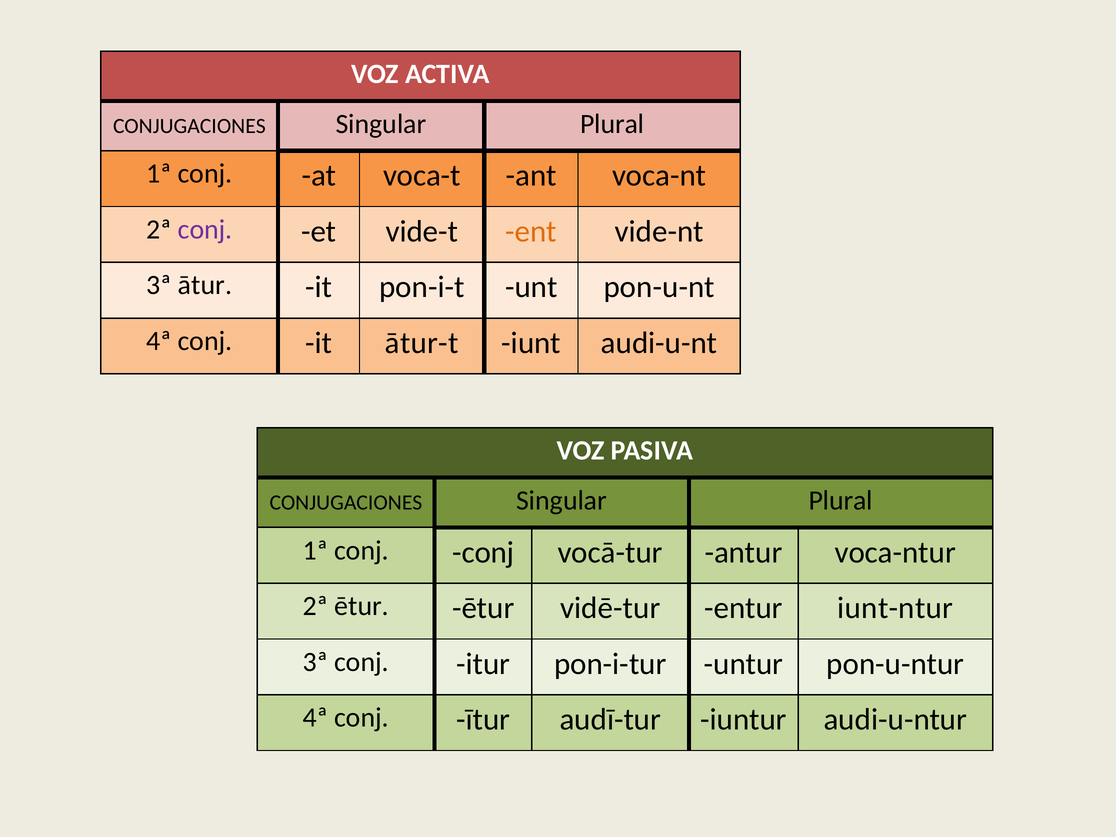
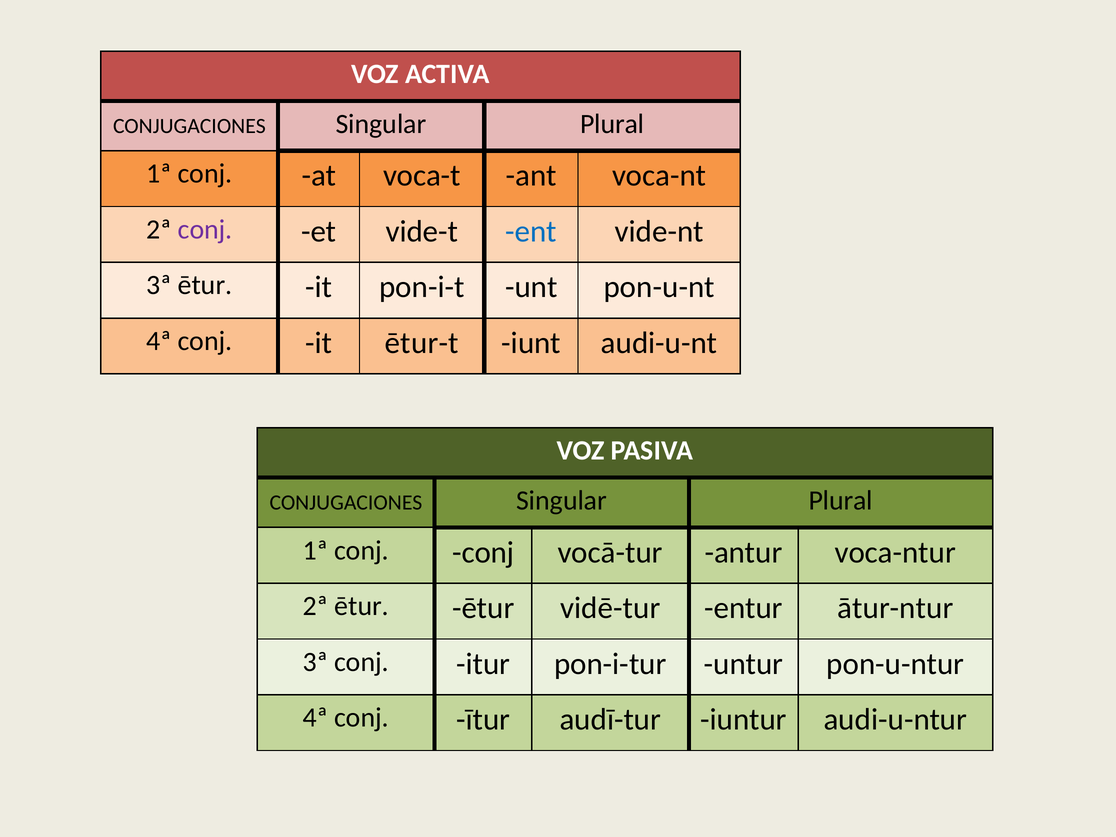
ent colour: orange -> blue (531, 231)
3ª ātur: ātur -> ētur (205, 285)
ātur-t: ātur-t -> ētur-t (422, 343)
iunt-ntur: iunt-ntur -> ātur-ntur (895, 608)
